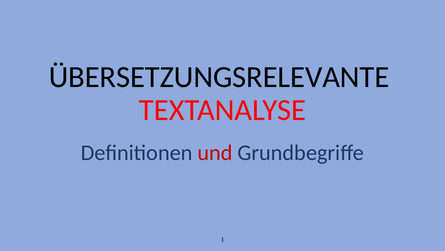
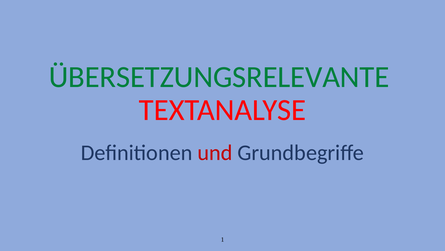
ÜBERSETZUNGSRELEVANTE colour: black -> green (219, 77)
